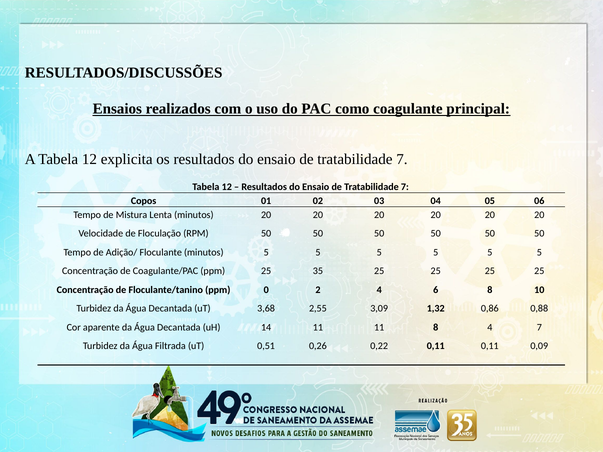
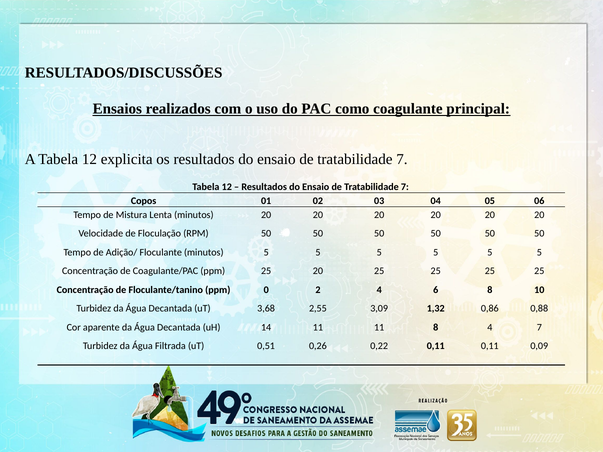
25 35: 35 -> 20 (318, 271)
